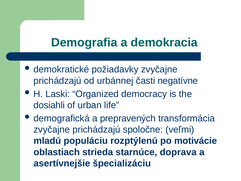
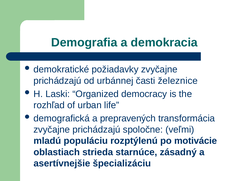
negatívne: negatívne -> železnice (178, 81)
dosiahli: dosiahli -> rozhľad (49, 105)
doprava: doprava -> zásadný (178, 152)
